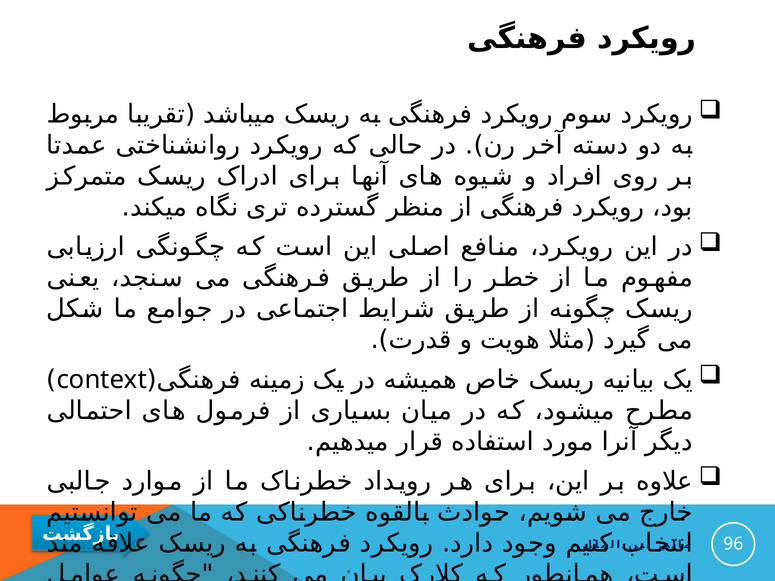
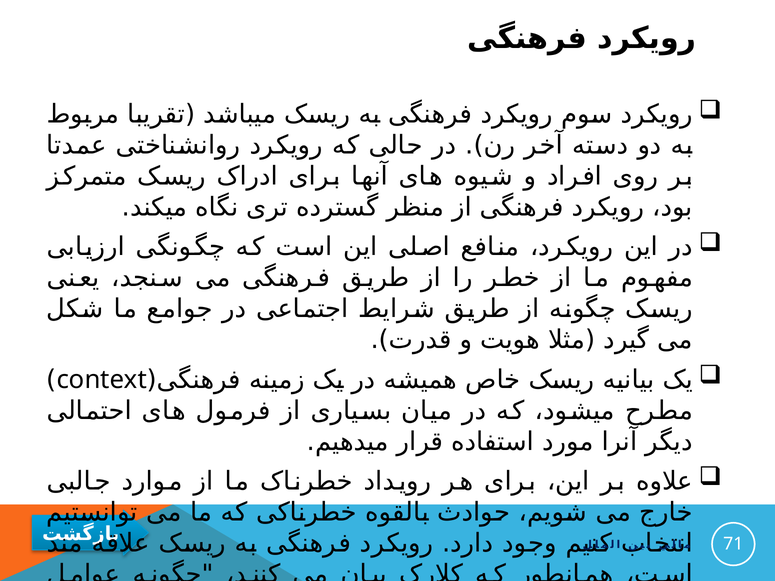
96: 96 -> 71 (733, 544)
